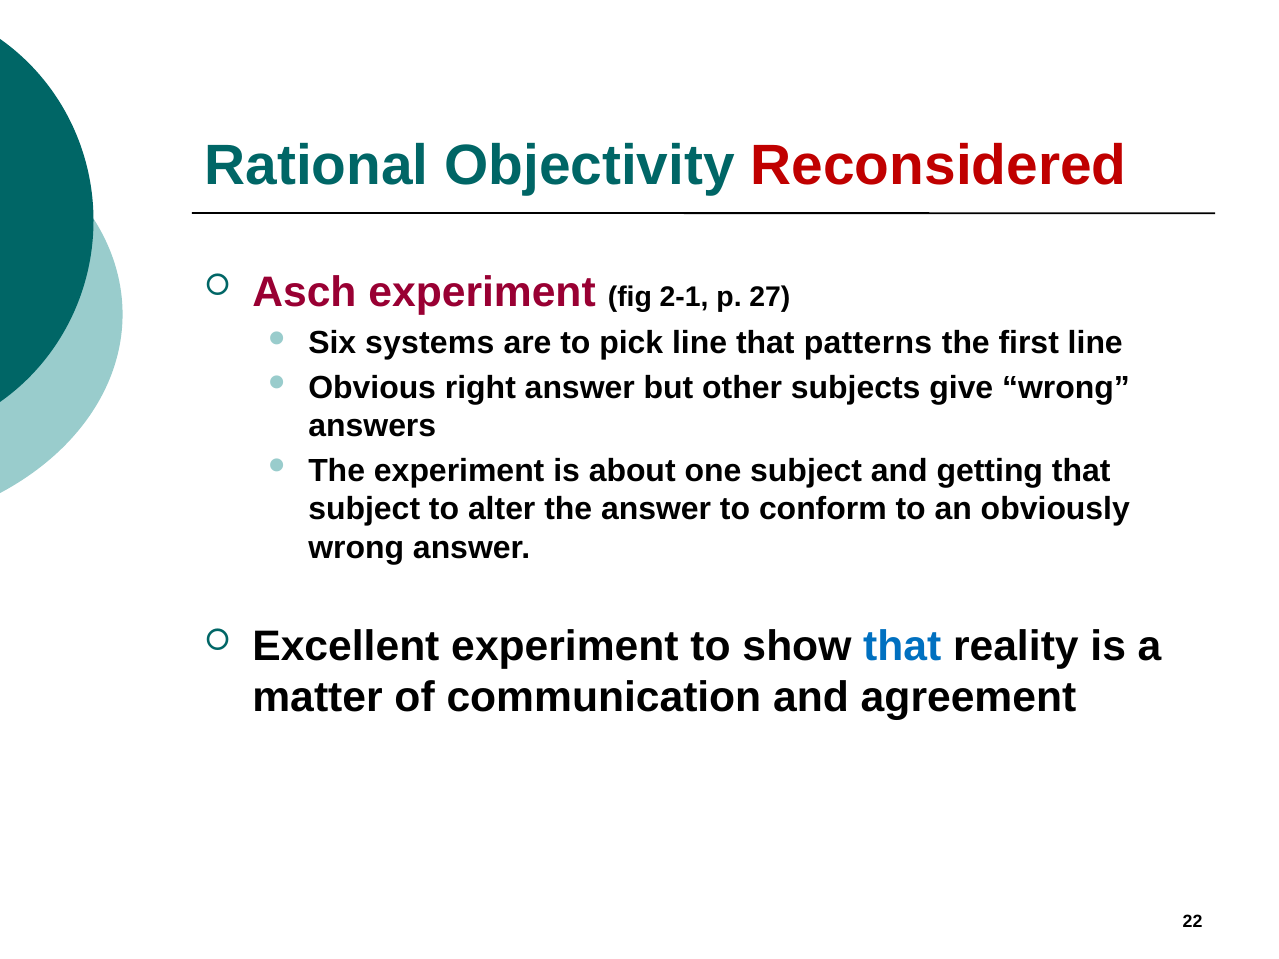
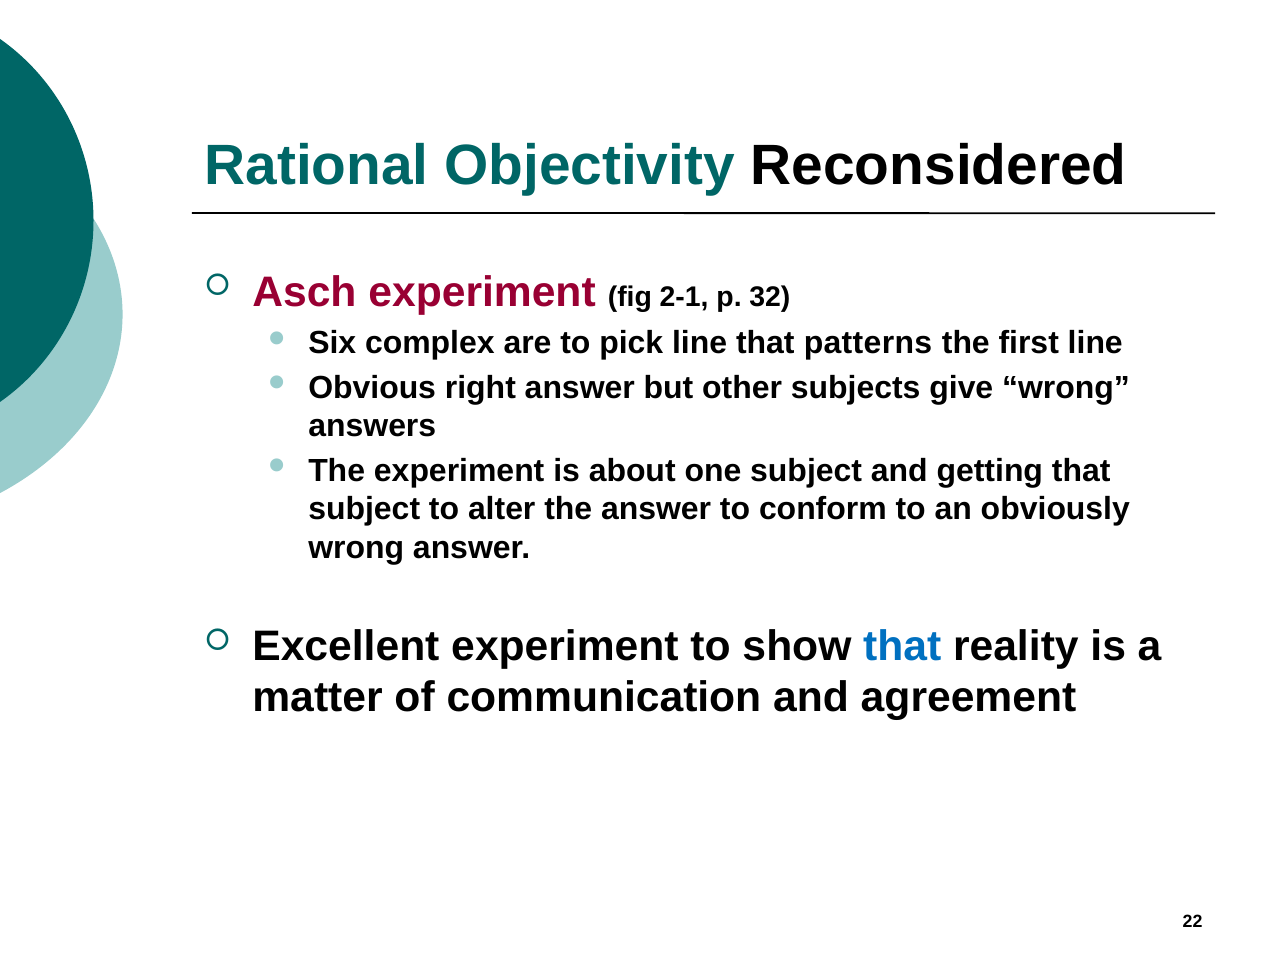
Reconsidered colour: red -> black (939, 165)
27: 27 -> 32 (770, 297)
systems: systems -> complex (430, 343)
